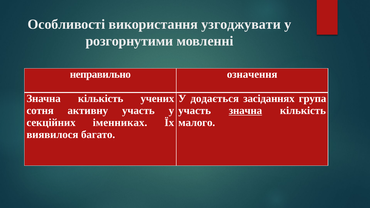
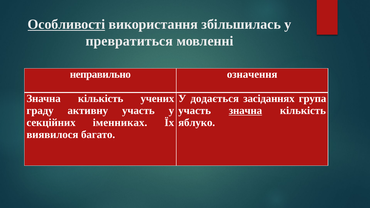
Особливості underline: none -> present (66, 24)
узгоджувати: узгоджувати -> збільшилась (241, 24)
розгорнутими: розгорнутими -> превратиться (129, 41)
сотня: сотня -> граду (40, 111)
малого: малого -> яблуко (197, 123)
